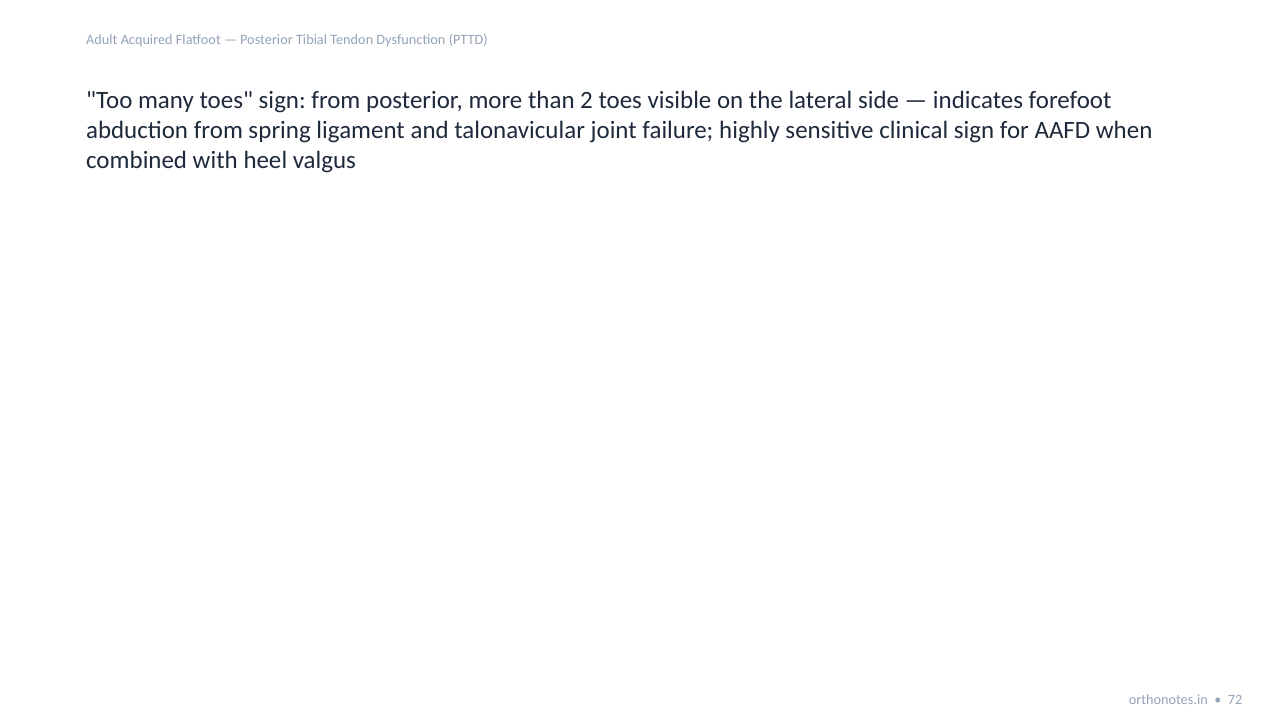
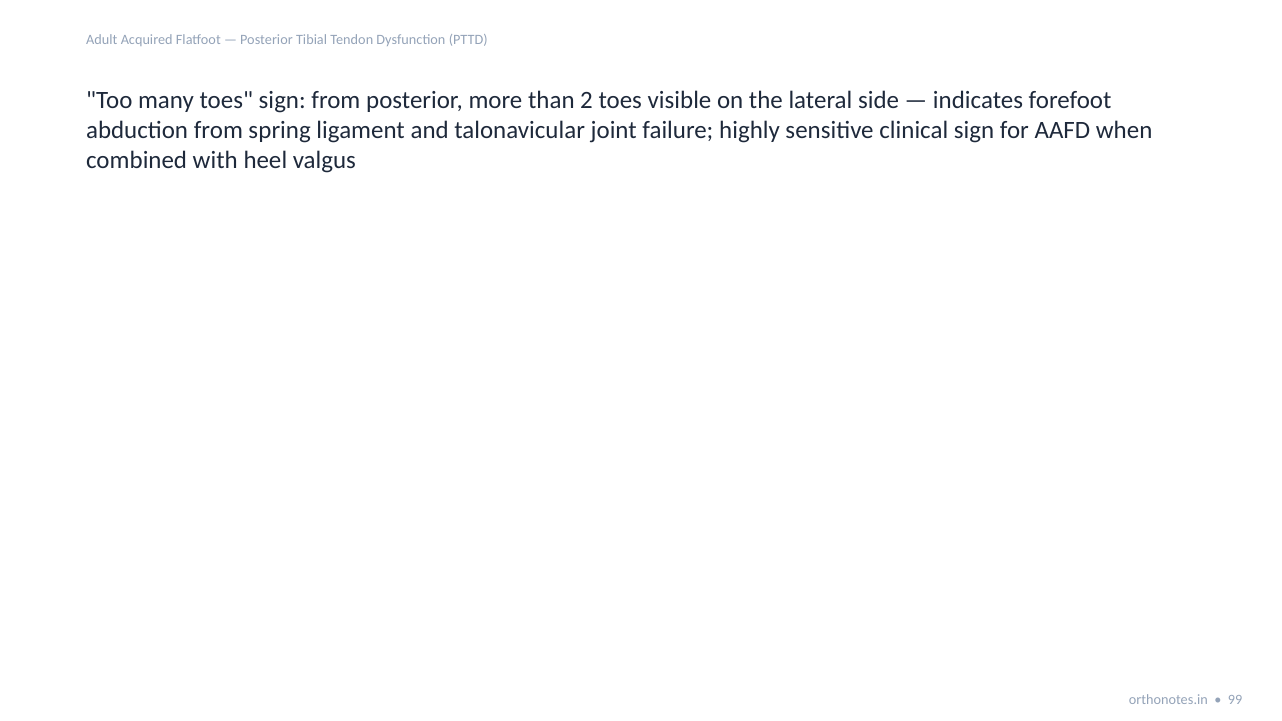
72: 72 -> 99 (1235, 700)
